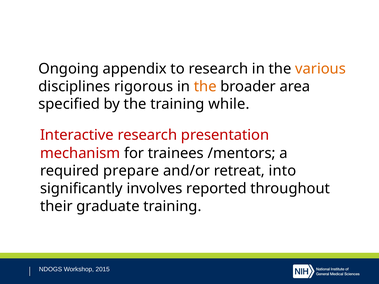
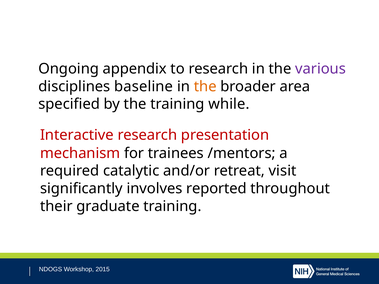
various colour: orange -> purple (321, 69)
rigorous: rigorous -> baseline (144, 86)
prepare: prepare -> catalytic (131, 171)
into: into -> visit (283, 171)
